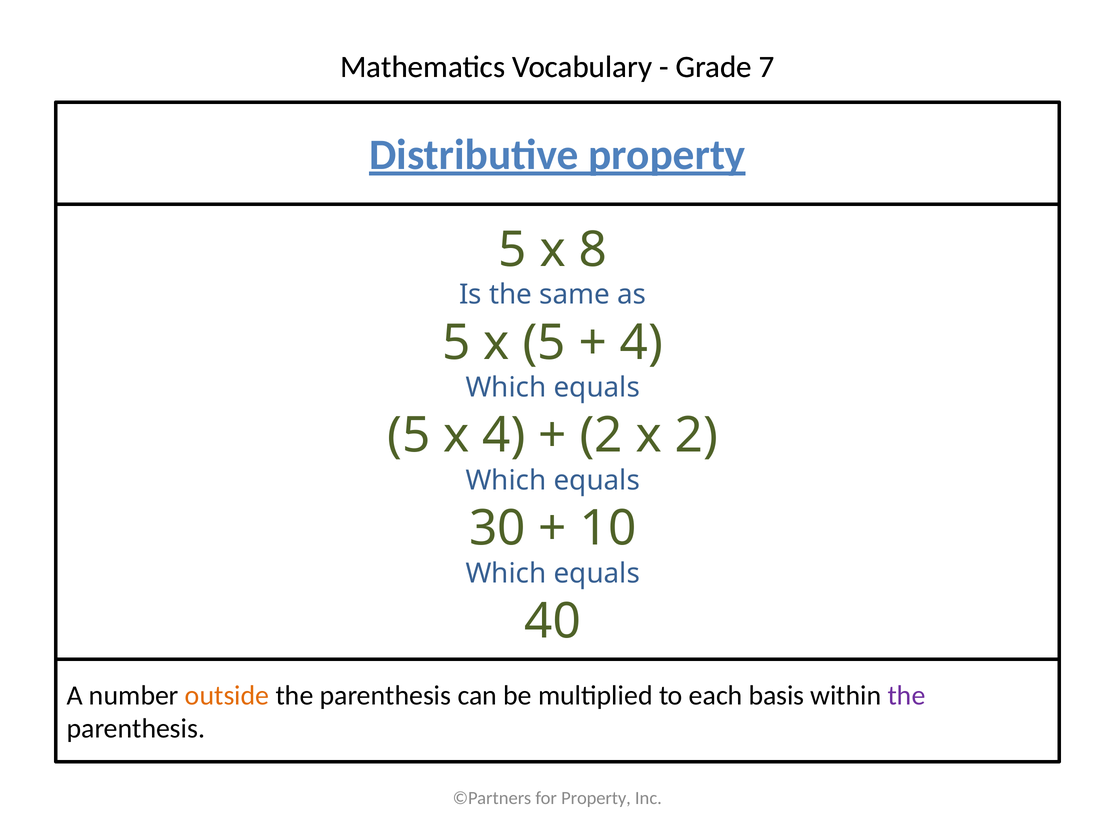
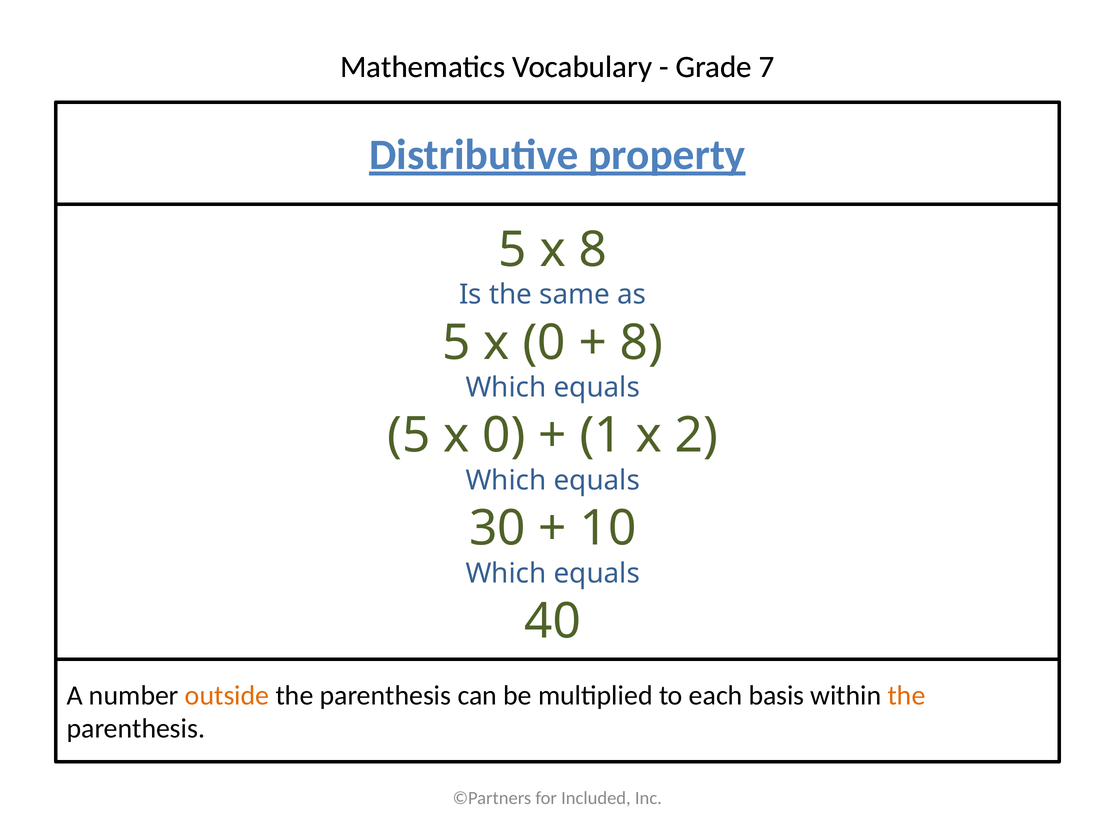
5: 5 -> 0 (544, 343)
4: 4 -> 8 (641, 343)
4: 4 -> 0 (504, 436)
2: 2 -> 1 (601, 436)
the colour: purple -> orange (906, 696)
for Property: Property -> Included (596, 799)
